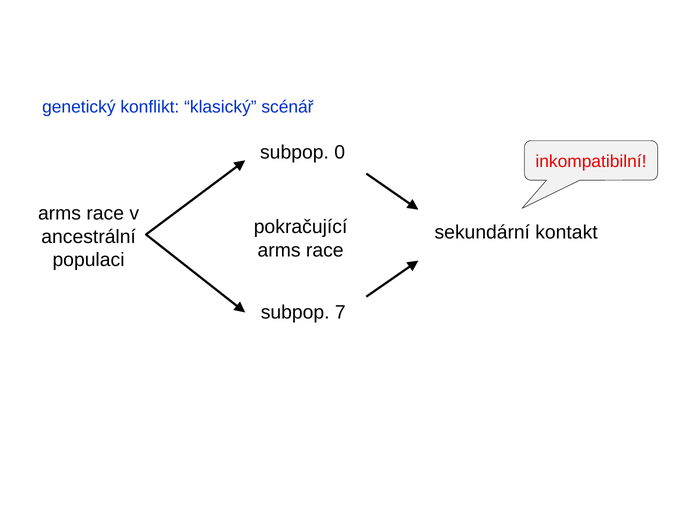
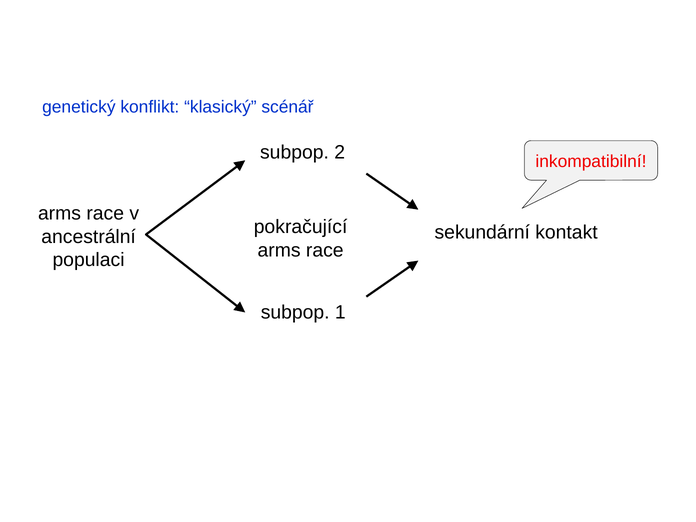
0: 0 -> 2 (340, 152)
7: 7 -> 1 (340, 312)
